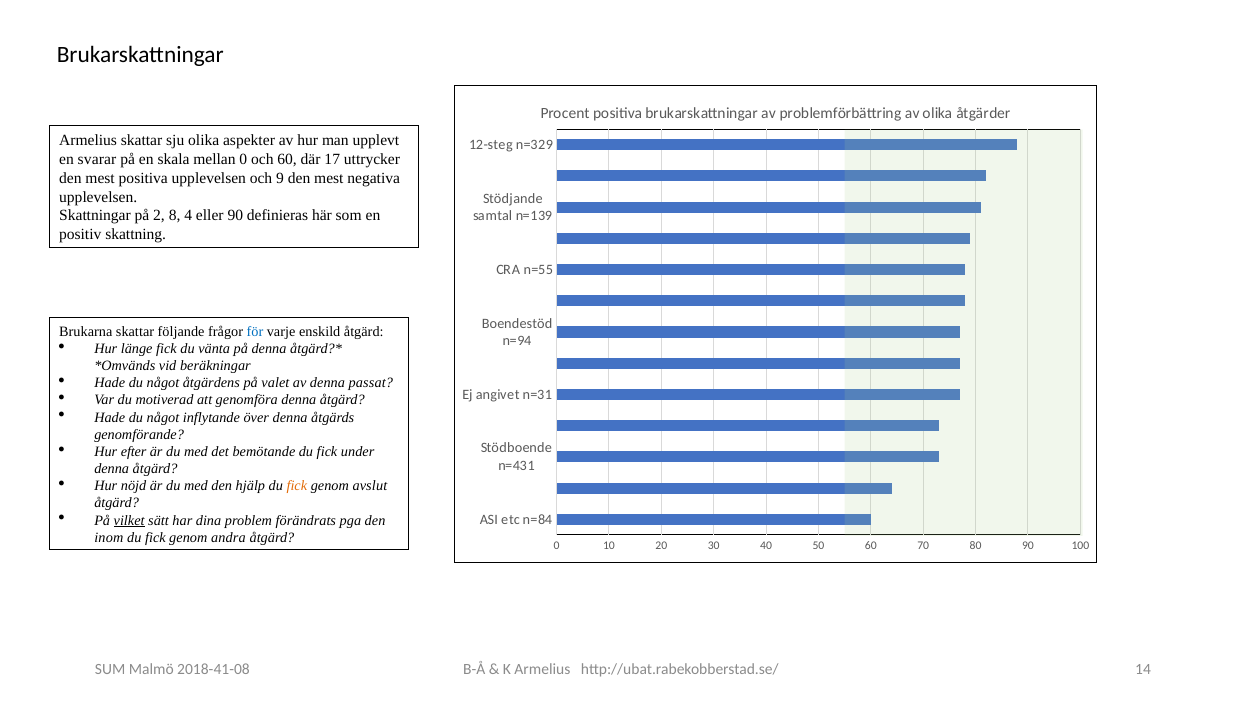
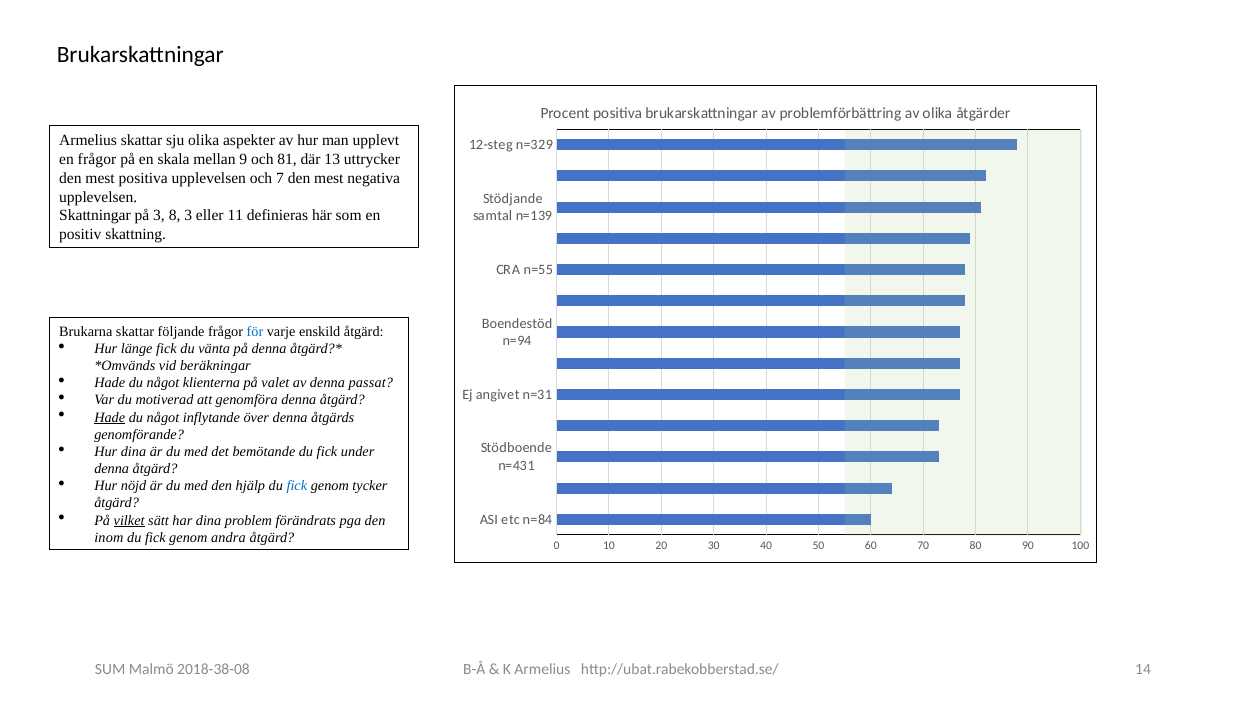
en svarar: svarar -> frågor (97, 160)
mellan 0: 0 -> 9 (243, 160)
och 60: 60 -> 81 (287, 160)
17: 17 -> 13 (332, 160)
9: 9 -> 7 (280, 178)
på 2: 2 -> 3 (159, 216)
8 4: 4 -> 3 (188, 216)
eller 90: 90 -> 11 (235, 216)
åtgärdens: åtgärdens -> klienterna (211, 383)
Hade underline: none -> present (110, 417)
Hur efter: efter -> dina (134, 452)
fick colour: orange -> blue (297, 486)
avslut: avslut -> tycker (370, 486)
2018-41-08: 2018-41-08 -> 2018-38-08 (213, 669)
